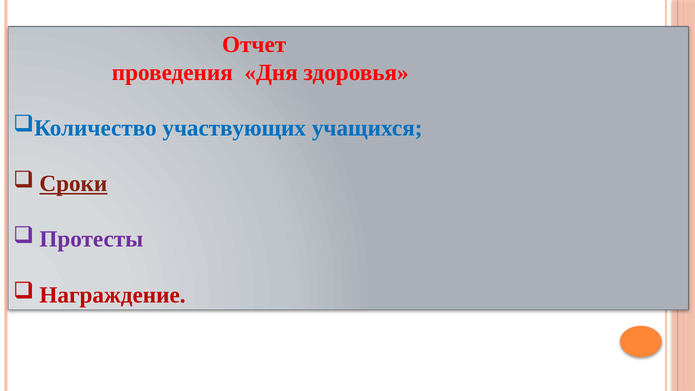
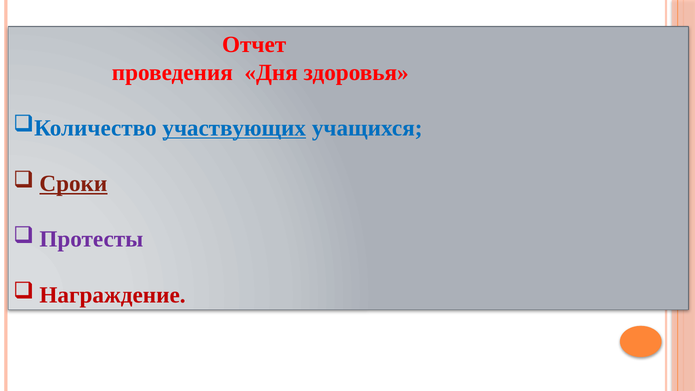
участвующих underline: none -> present (234, 128)
